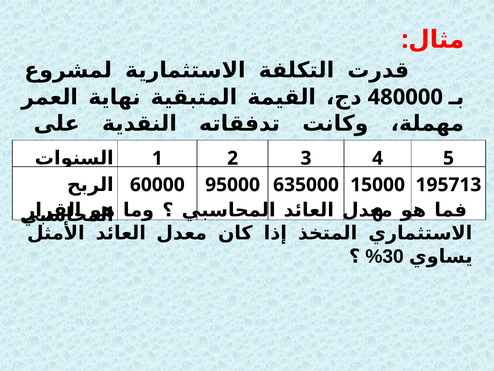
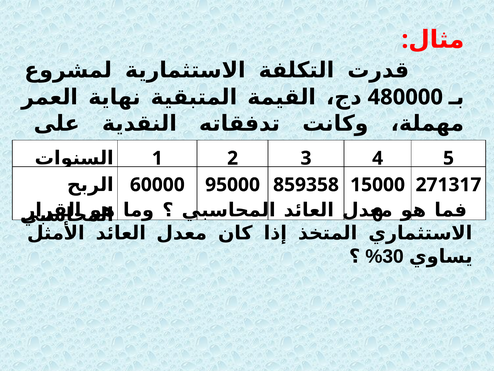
635000: 635000 -> 859358 (306, 185)
195713: 195713 -> 271317 (448, 185)
